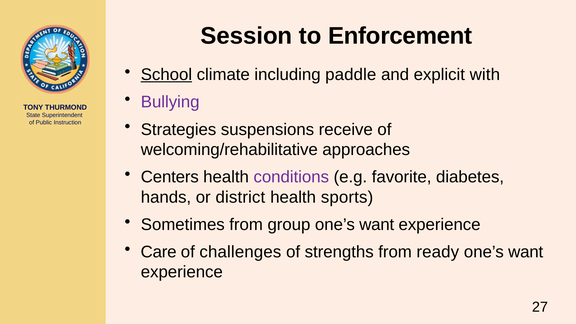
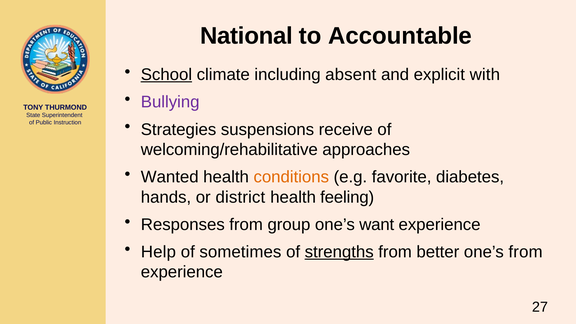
Session: Session -> National (246, 36)
Enforcement: Enforcement -> Accountable (400, 36)
paddle: paddle -> absent (351, 75)
Centers: Centers -> Wanted (170, 177)
conditions colour: purple -> orange (291, 177)
sports: sports -> feeling (347, 197)
Sometimes: Sometimes -> Responses (183, 225)
Care: Care -> Help (158, 252)
challenges: challenges -> sometimes (240, 252)
strengths underline: none -> present (339, 252)
ready: ready -> better (438, 252)
want: want -> from (526, 252)
